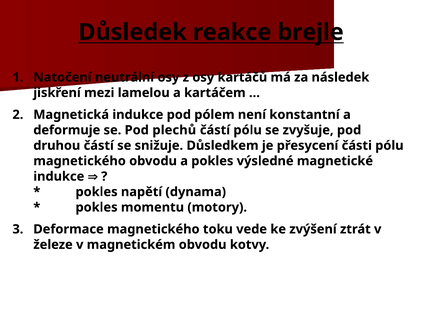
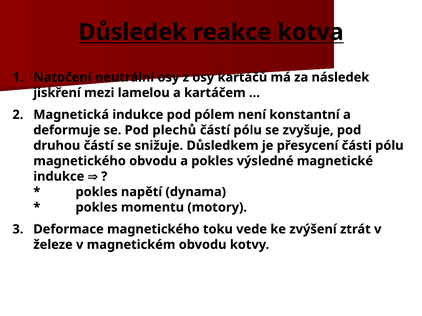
brejle: brejle -> kotva (311, 32)
